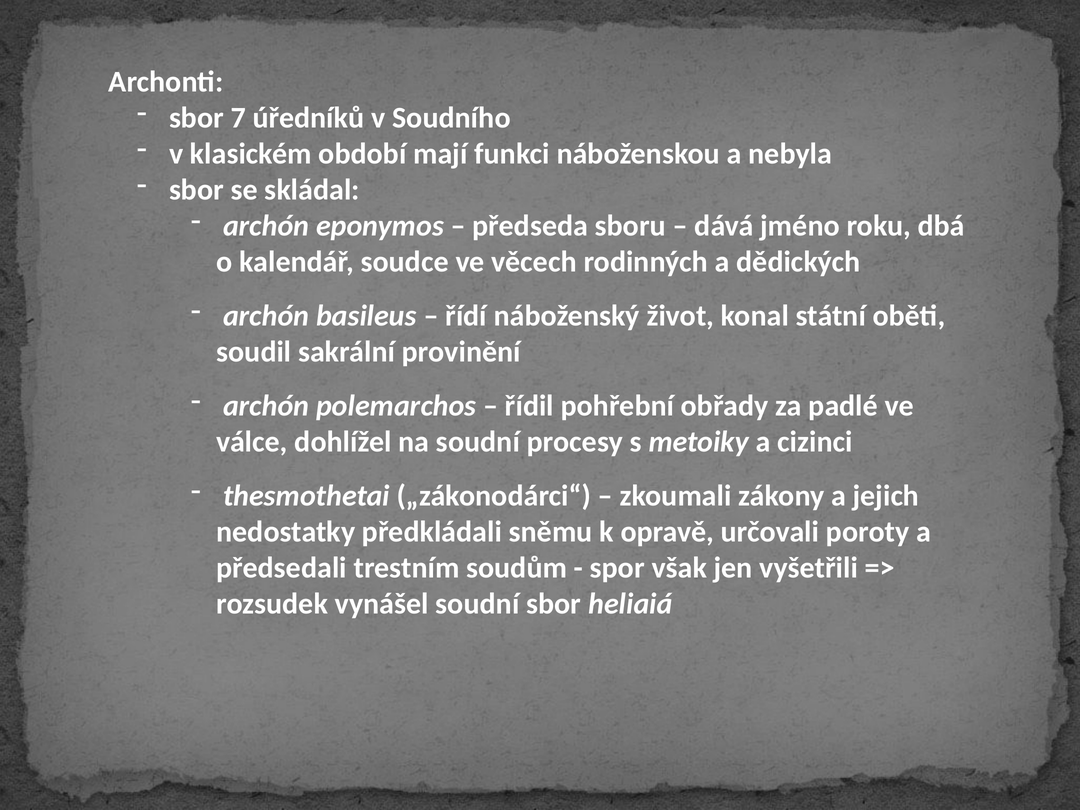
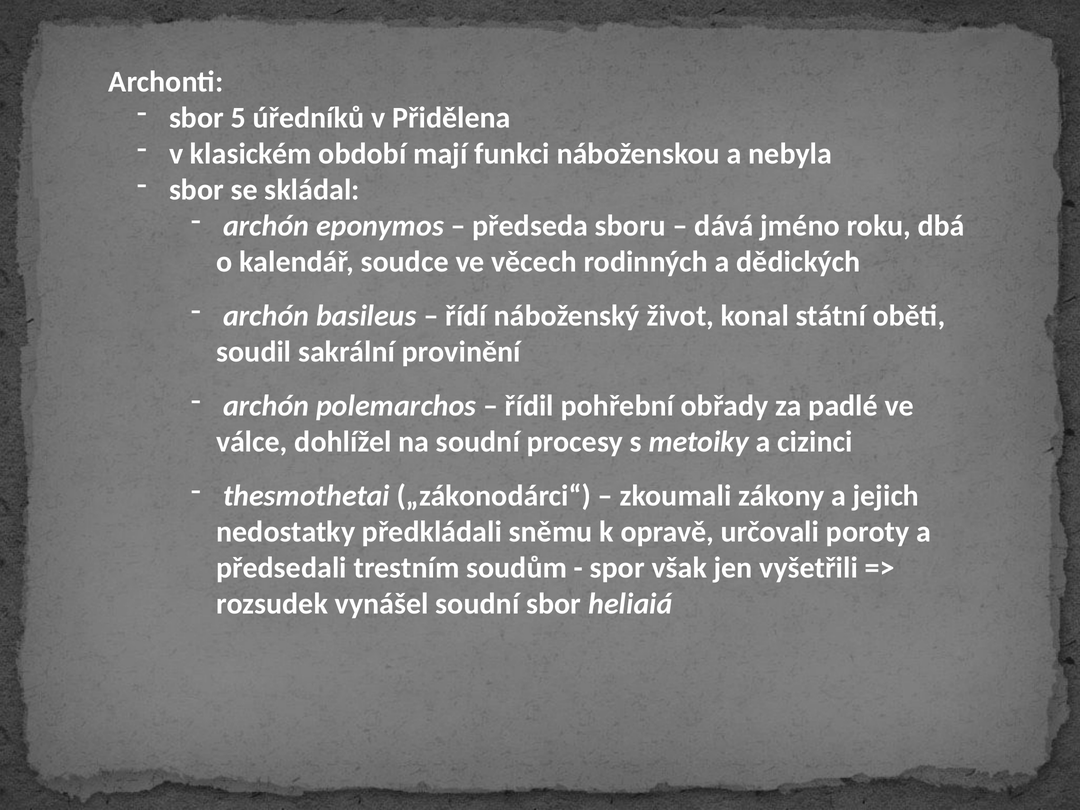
7: 7 -> 5 (238, 118)
Soudního: Soudního -> Přidělena (451, 118)
